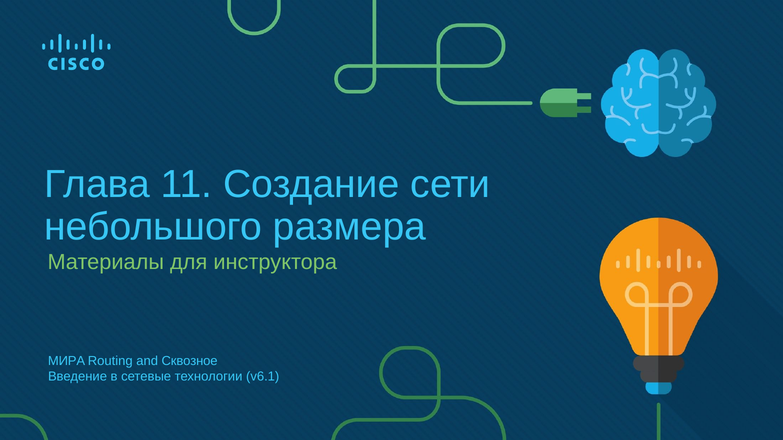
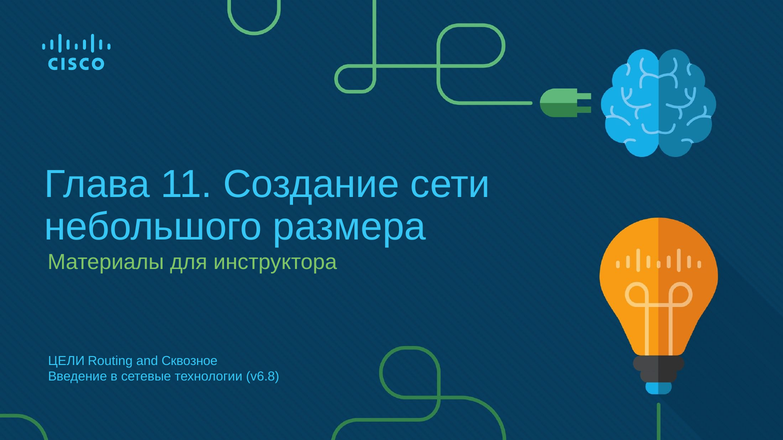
МИРА: МИРА -> ЦЕЛИ (66, 361)
v6.1: v6.1 -> v6.8 (263, 377)
